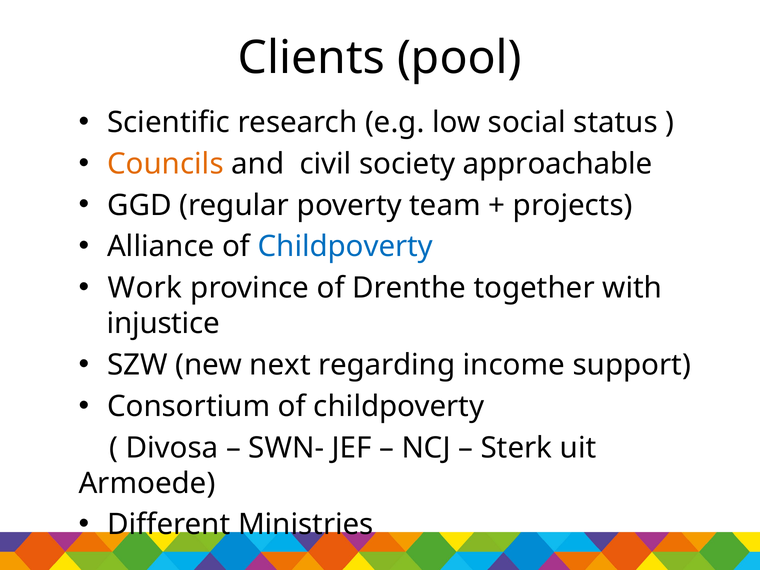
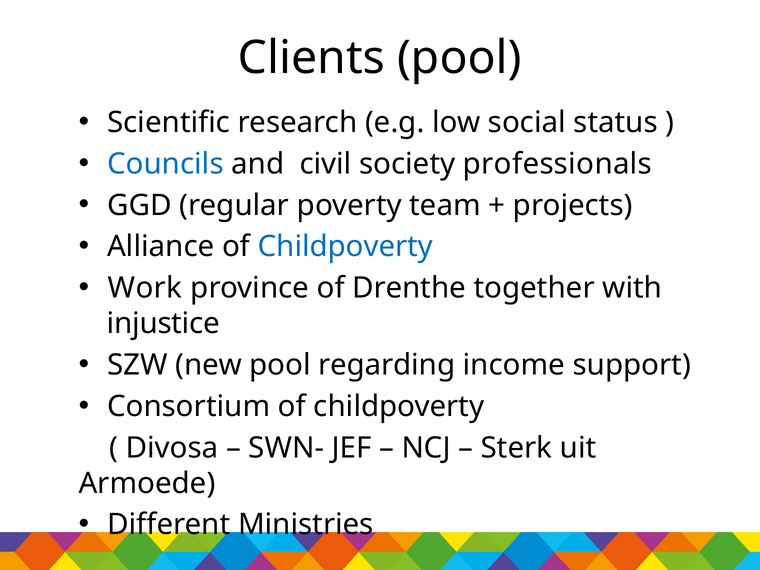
Councils colour: orange -> blue (165, 164)
approachable: approachable -> professionals (558, 164)
new next: next -> pool (280, 365)
